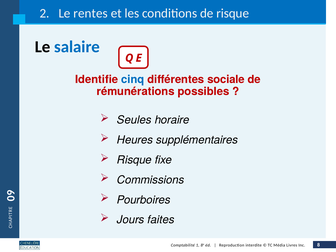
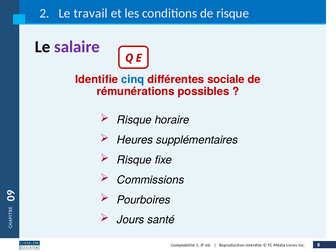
rentes: rentes -> travail (91, 13)
salaire colour: blue -> purple (77, 47)
Seules: Seules -> Risque (134, 120)
faites: faites -> santé (161, 220)
